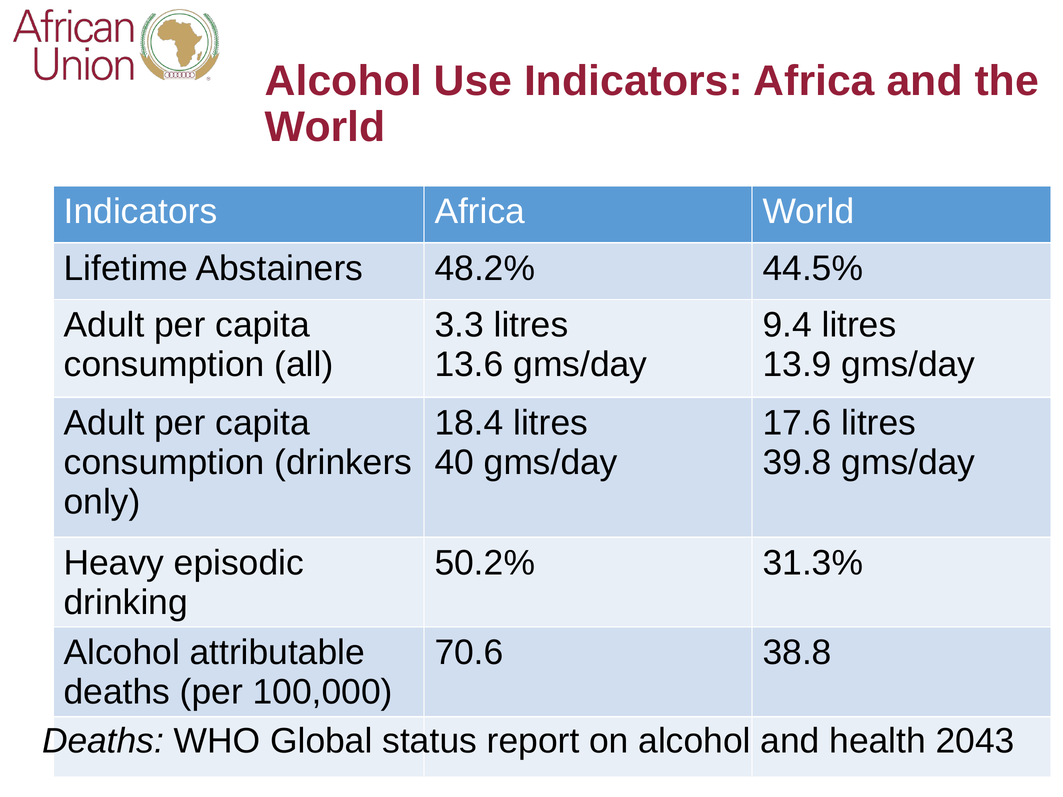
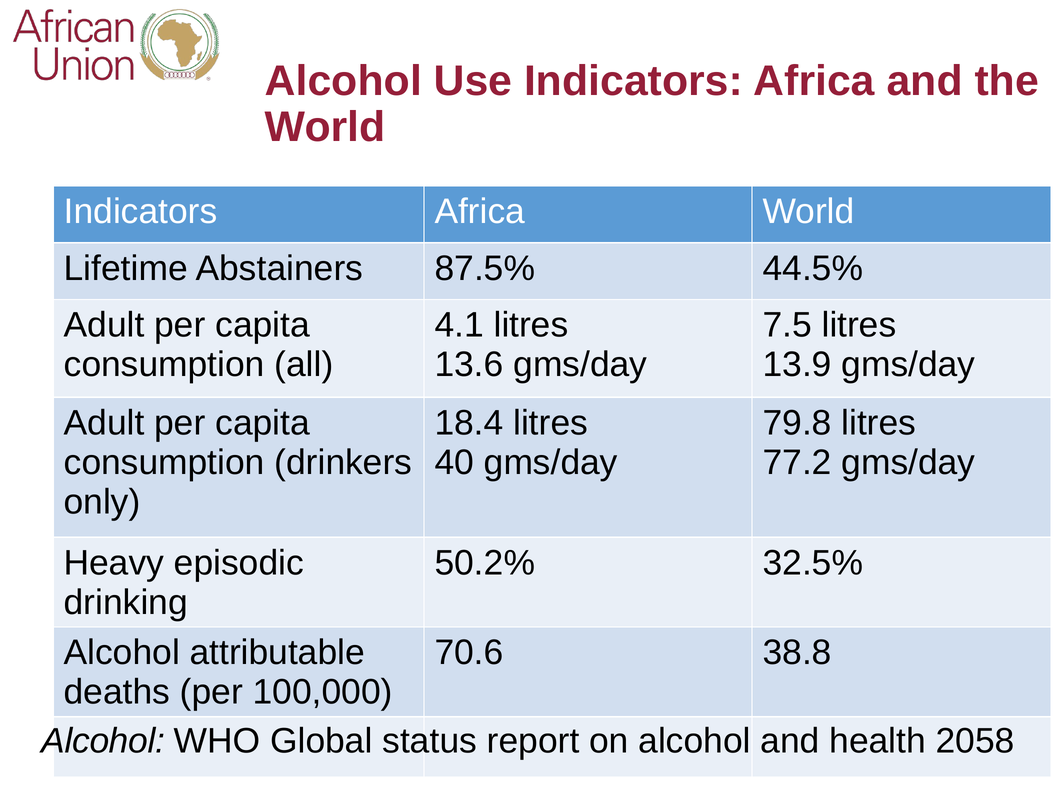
48.2%: 48.2% -> 87.5% (485, 268)
3.3: 3.3 -> 4.1 (459, 325)
9.4: 9.4 -> 7.5 (787, 325)
17.6: 17.6 -> 79.8 (797, 423)
39.8: 39.8 -> 77.2 (797, 463)
31.3%: 31.3% -> 32.5% (813, 563)
Deaths: Deaths -> Alcohol (103, 742)
2043: 2043 -> 2058 (975, 742)
